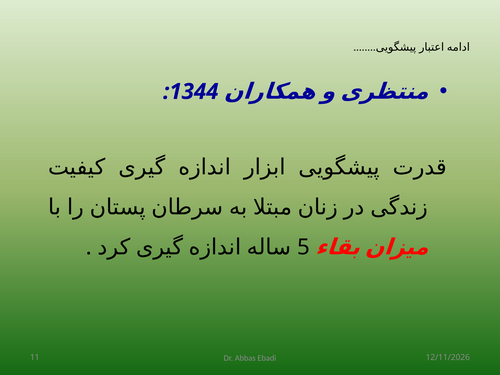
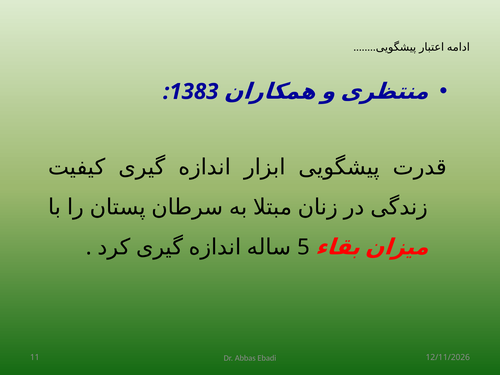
1344: 1344 -> 1383 (194, 92)
